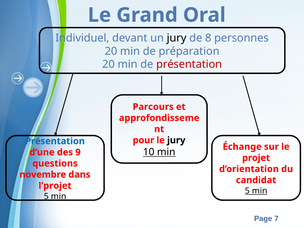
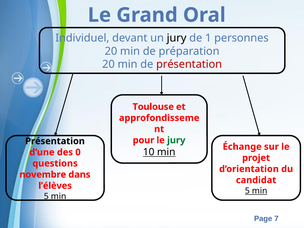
8: 8 -> 1 (208, 38)
Parcours: Parcours -> Toulouse (153, 107)
jury colour: black -> green (176, 140)
Présentation colour: blue -> black (55, 141)
9: 9 -> 0 (78, 152)
l’projet: l’projet -> l’élèves (55, 186)
